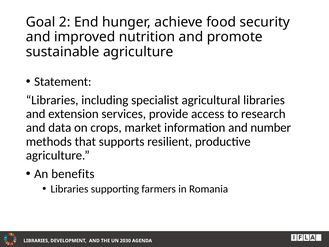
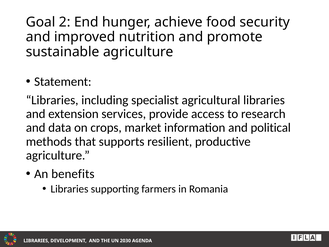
number: number -> political (271, 128)
